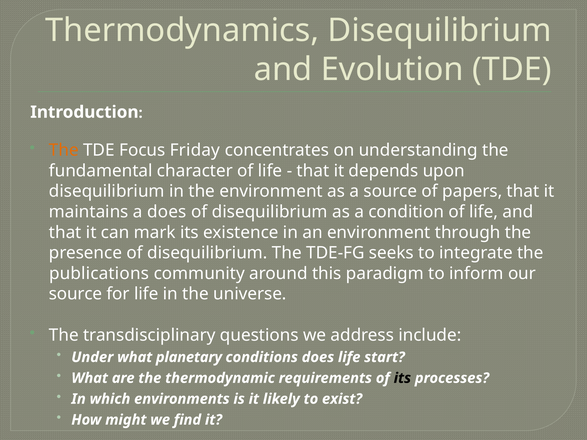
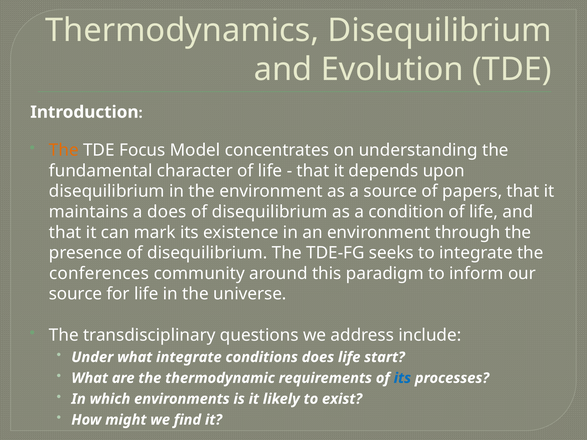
Friday: Friday -> Model (195, 150)
publications: publications -> conferences (99, 274)
what planetary: planetary -> integrate (189, 357)
its colour: black -> blue (402, 378)
